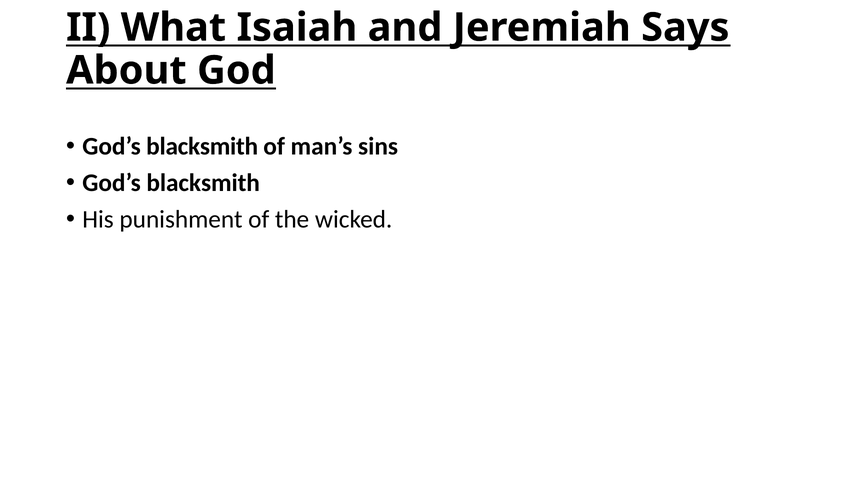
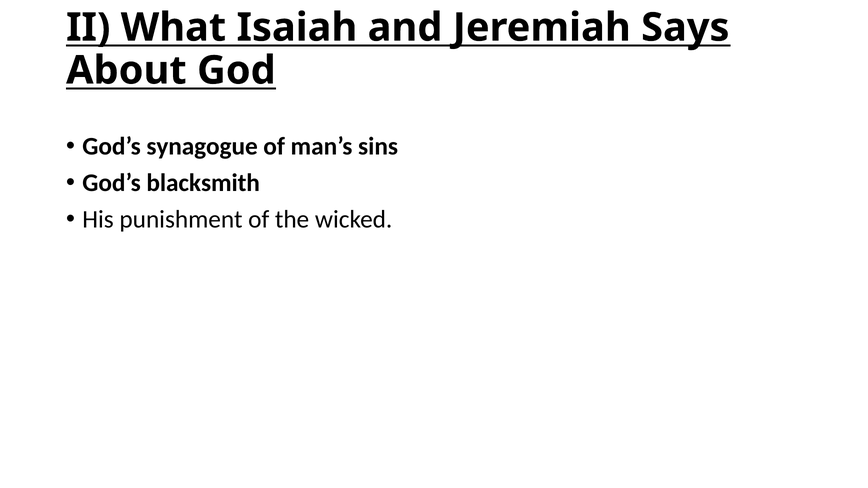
blacksmith: blacksmith -> synagogue (202, 147)
